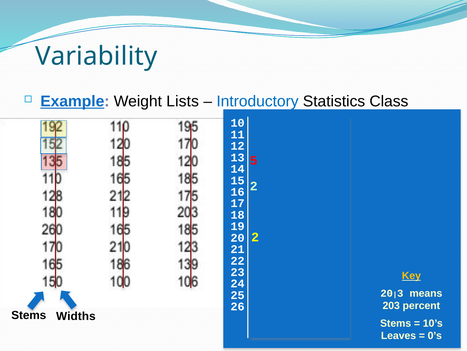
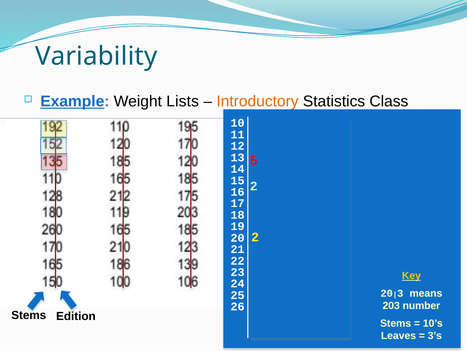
Introductory colour: blue -> orange (258, 101)
percent: percent -> number (421, 305)
Widths: Widths -> Edition (76, 316)
0’s: 0’s -> 3’s (435, 335)
